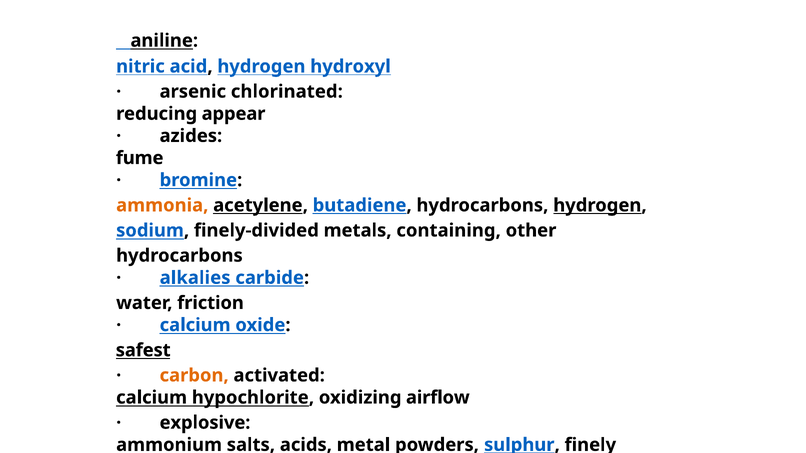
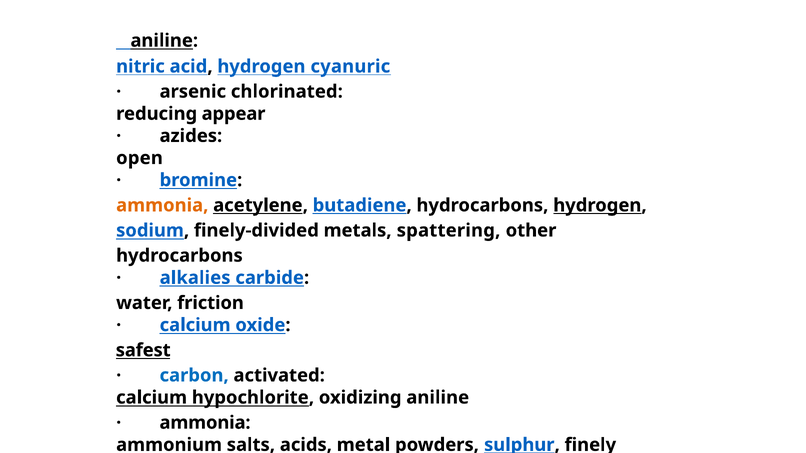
hydroxyl: hydroxyl -> cyanuric (350, 66)
fume: fume -> open (139, 158)
containing: containing -> spattering (449, 231)
carbon colour: orange -> blue (194, 376)
oxidizing airflow: airflow -> aniline (438, 398)
explosive: explosive -> ammonia (205, 423)
